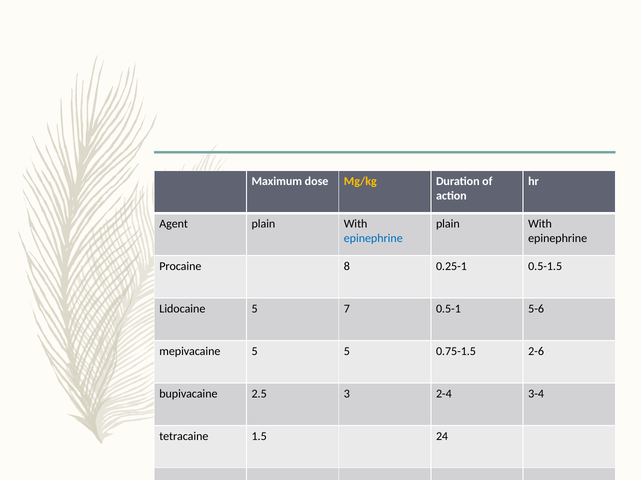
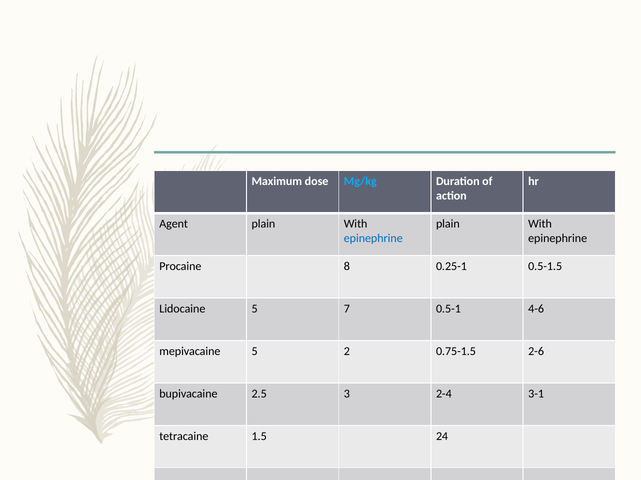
Mg/kg colour: yellow -> light blue (360, 182)
5-6: 5-6 -> 4-6 (536, 309)
5 5: 5 -> 2 (347, 352)
3-4: 3-4 -> 3-1 (536, 394)
